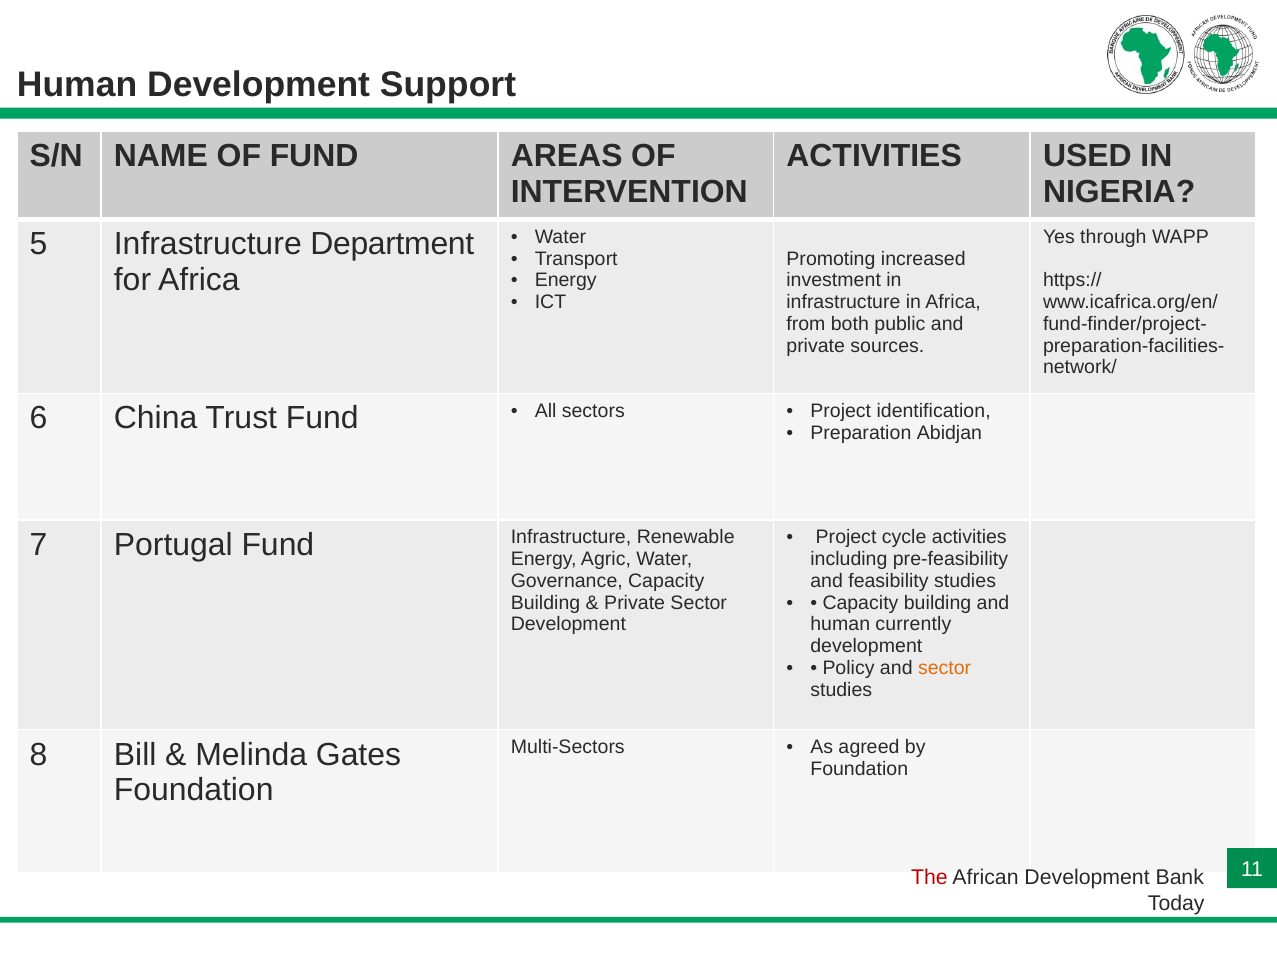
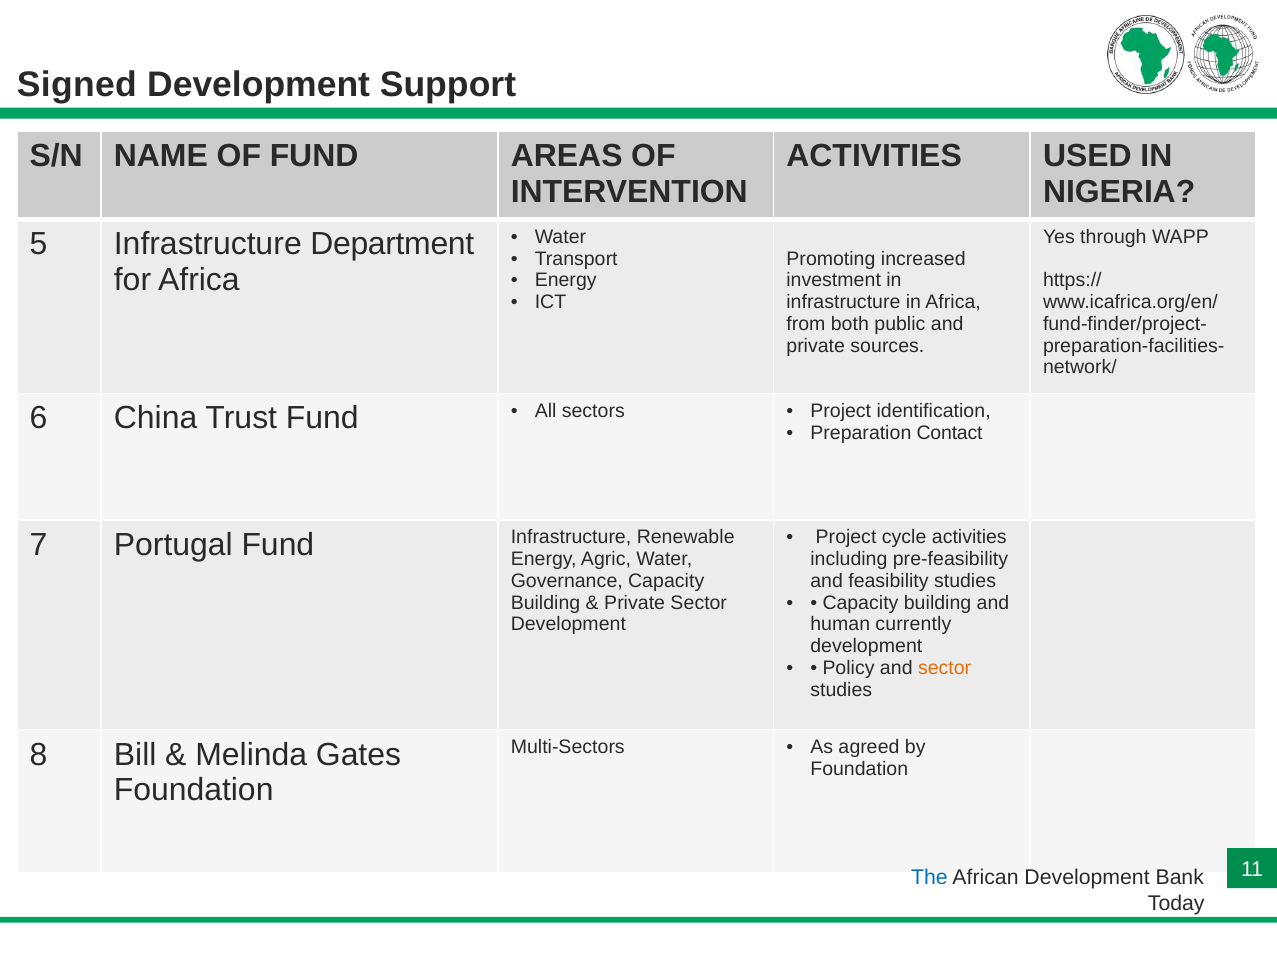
Human: Human -> Signed (77, 84)
Abidjan: Abidjan -> Contact (950, 433)
The colour: red -> blue (930, 878)
